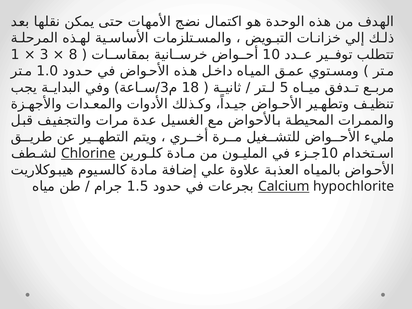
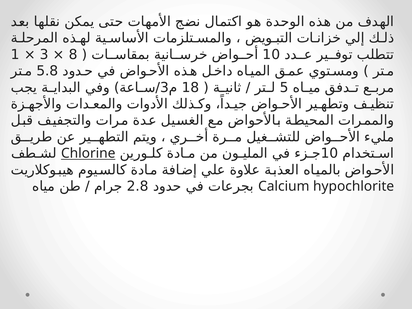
1.0: 1.0 -> 5.8 (47, 71)
1.5: 1.5 -> 2.8 (138, 186)
Calcium underline: present -> none (284, 186)
